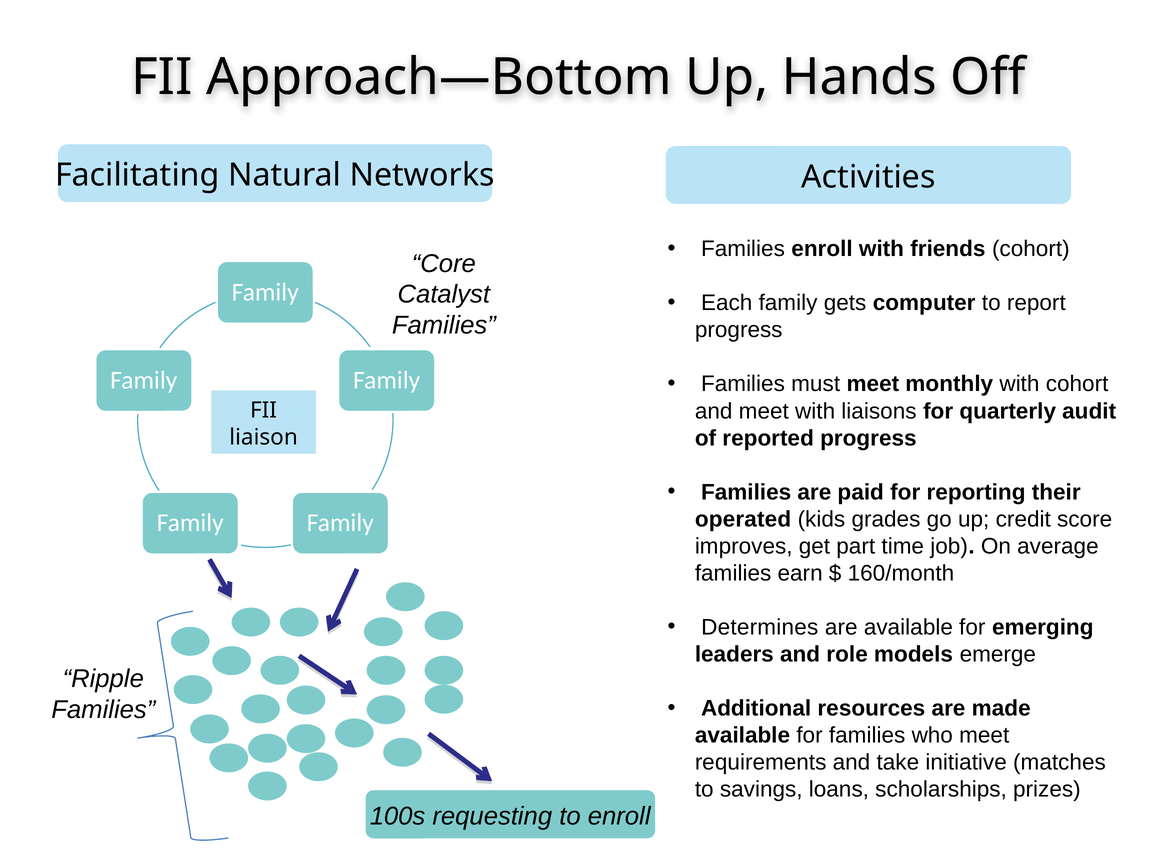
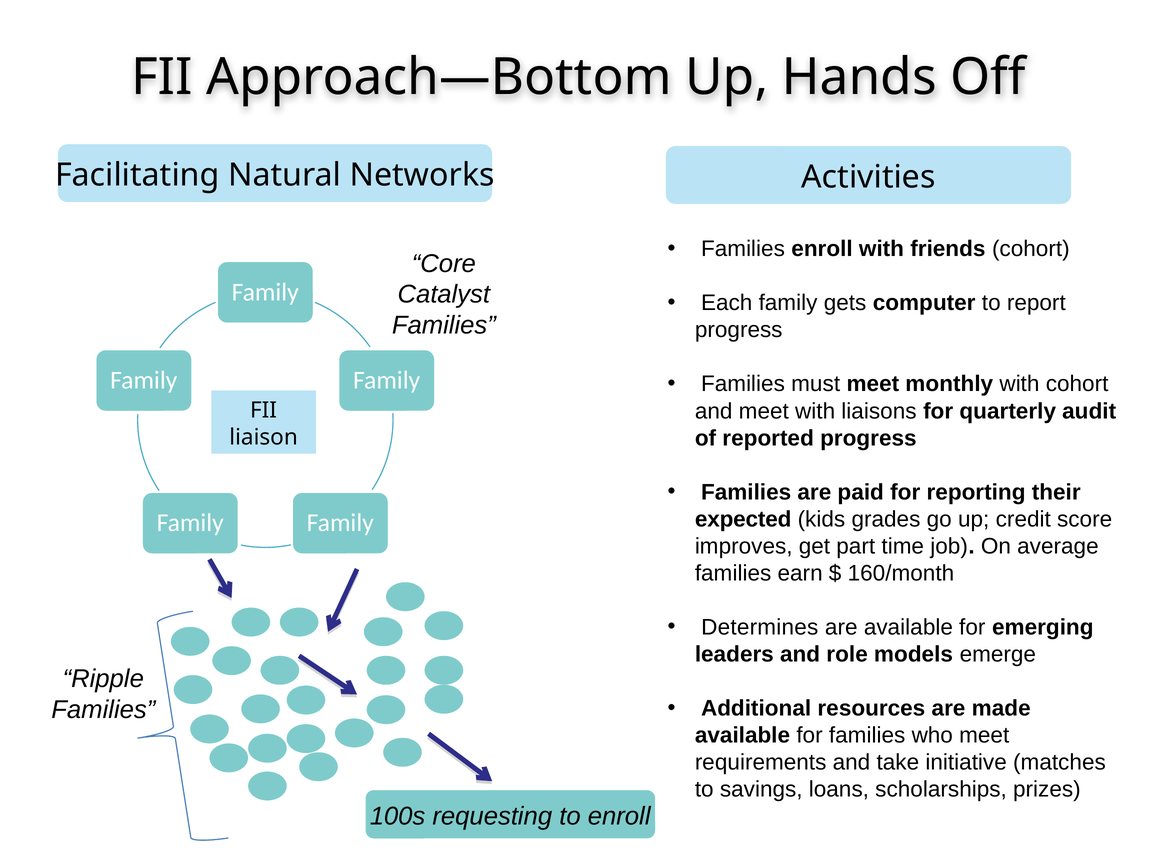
operated: operated -> expected (743, 519)
